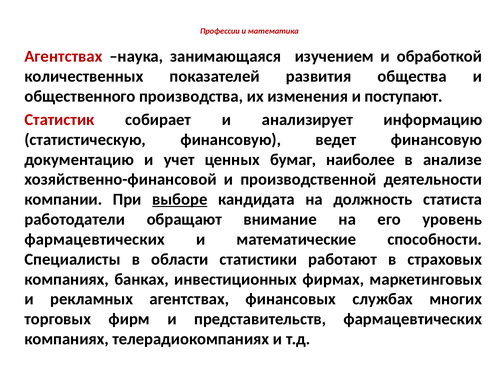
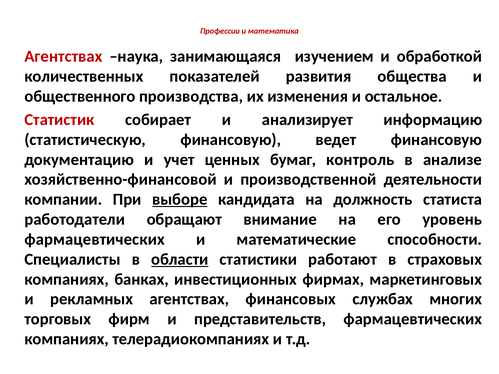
поступают: поступают -> остальное (404, 96)
наиболее: наиболее -> контроль (360, 160)
области underline: none -> present (180, 259)
